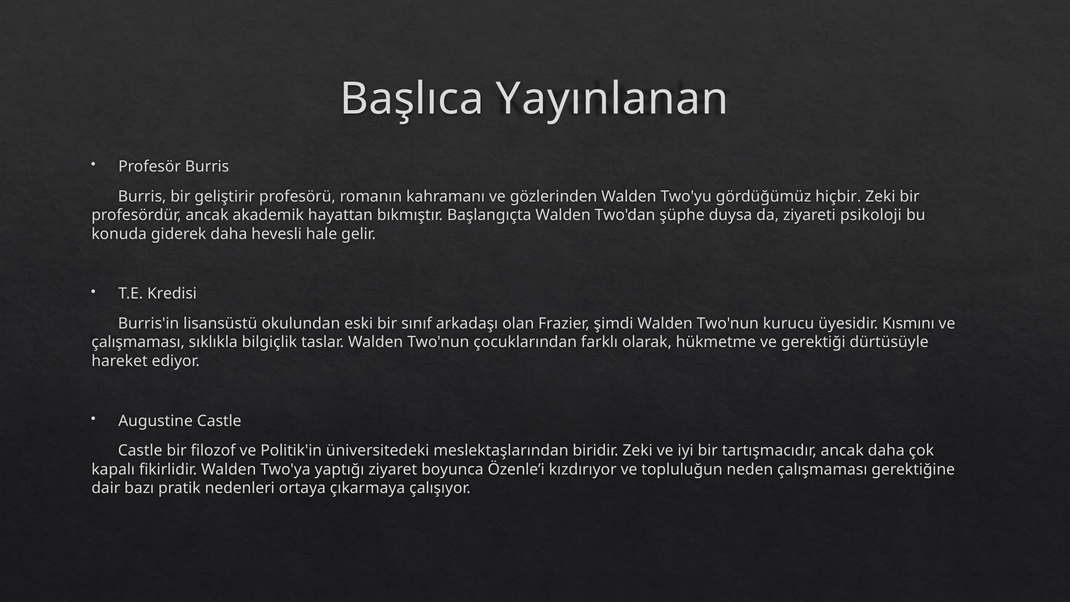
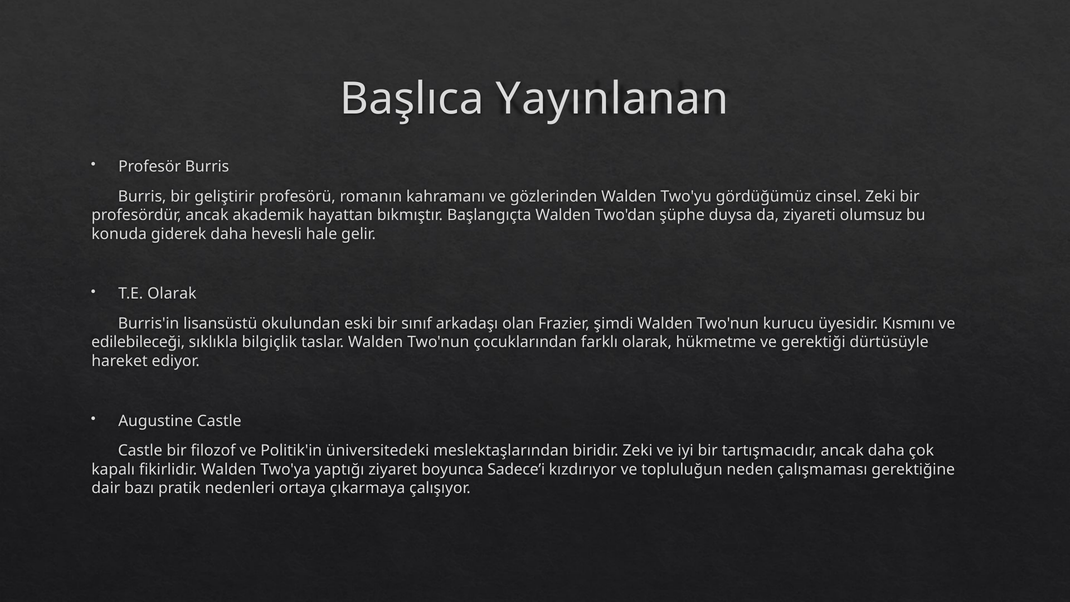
hiçbir: hiçbir -> cinsel (838, 196)
psikoloji: psikoloji -> olumsuz (871, 215)
T.E Kredisi: Kredisi -> Olarak (172, 294)
çalışmaması: çalışmaması -> edilebileceği (138, 342)
Özenle’i: Özenle’i -> Sadece’i (516, 469)
